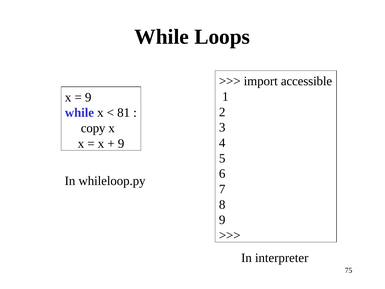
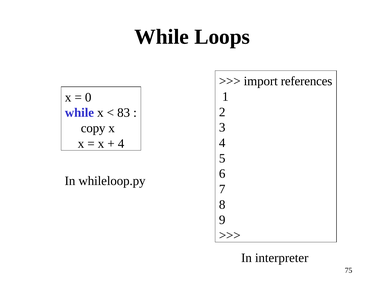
accessible: accessible -> references (307, 81)
9: 9 -> 0 (88, 97)
81: 81 -> 83 (124, 113)
9: 9 -> 4 (121, 143)
